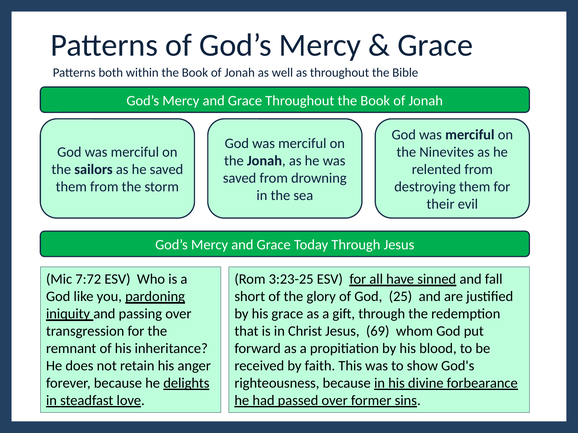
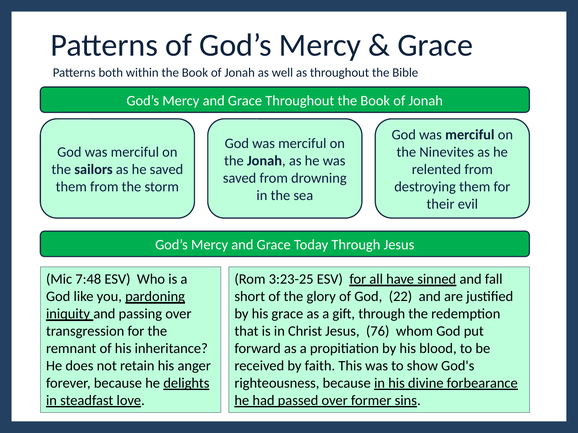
7:72: 7:72 -> 7:48 (88, 280)
25: 25 -> 22 (400, 297)
69: 69 -> 76 (378, 332)
